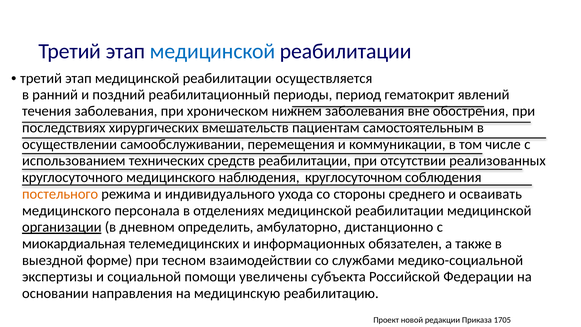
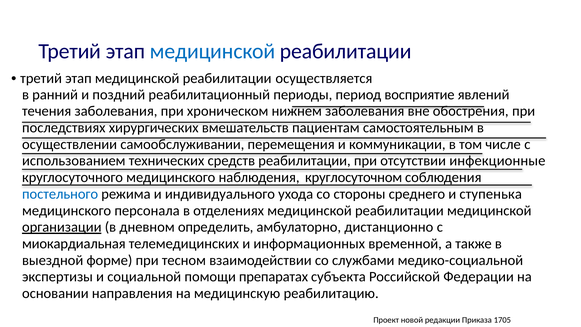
гематокрит: гематокрит -> восприятие (420, 95)
реализованных: реализованных -> инфекционные (497, 161)
постельного colour: orange -> blue (60, 194)
осваивать: осваивать -> ступенька (491, 194)
обязателен: обязателен -> временной (405, 244)
увеличены: увеличены -> препаратах (274, 277)
